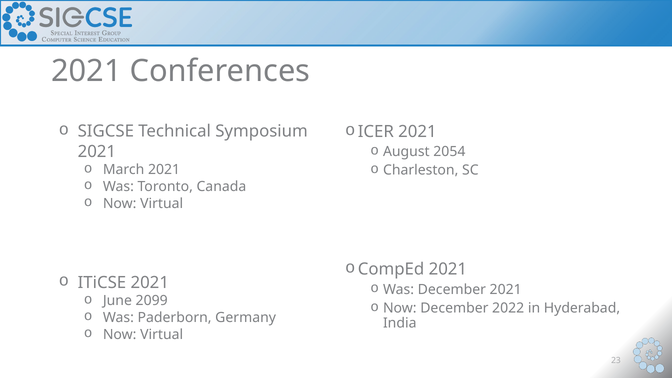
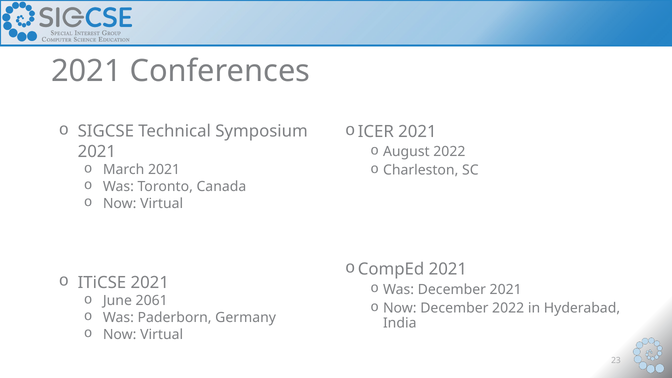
August 2054: 2054 -> 2022 (449, 152)
2099: 2099 -> 2061 (152, 301)
